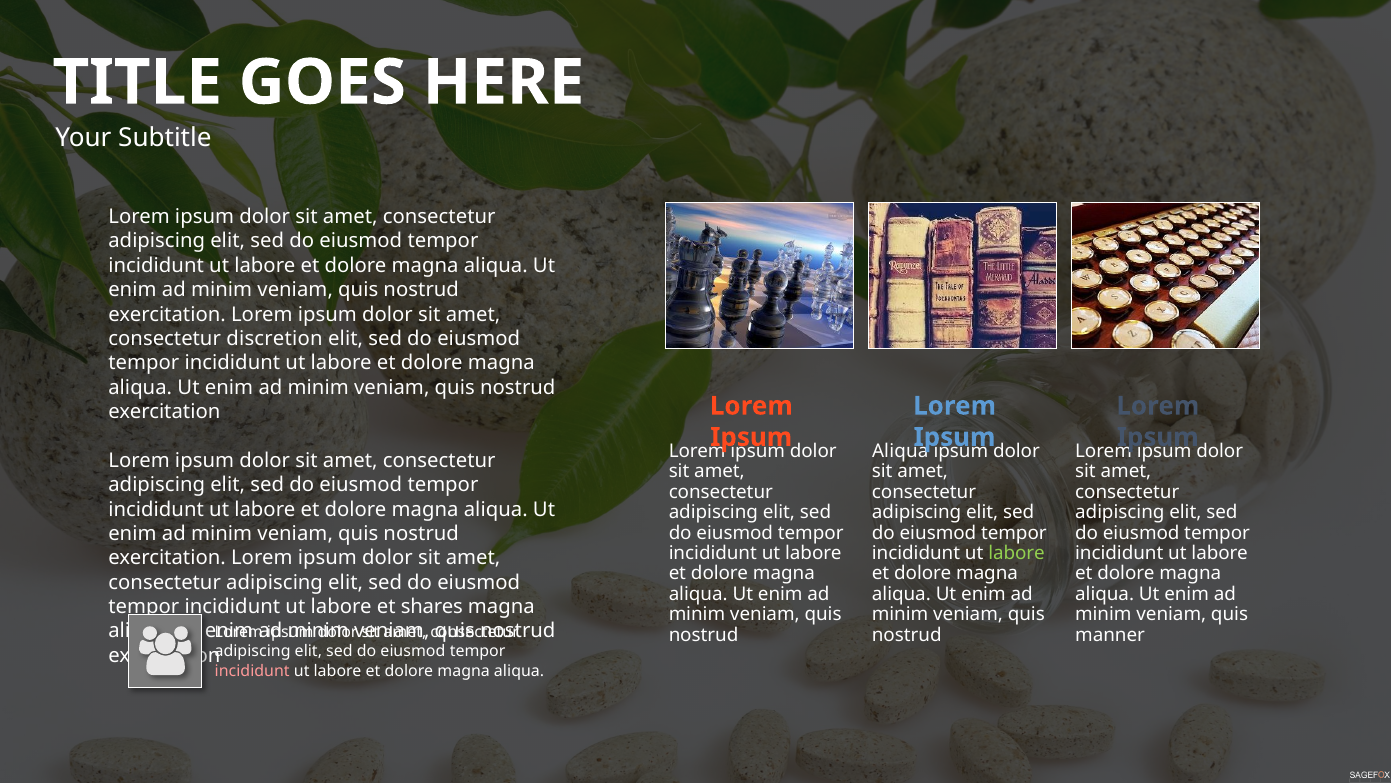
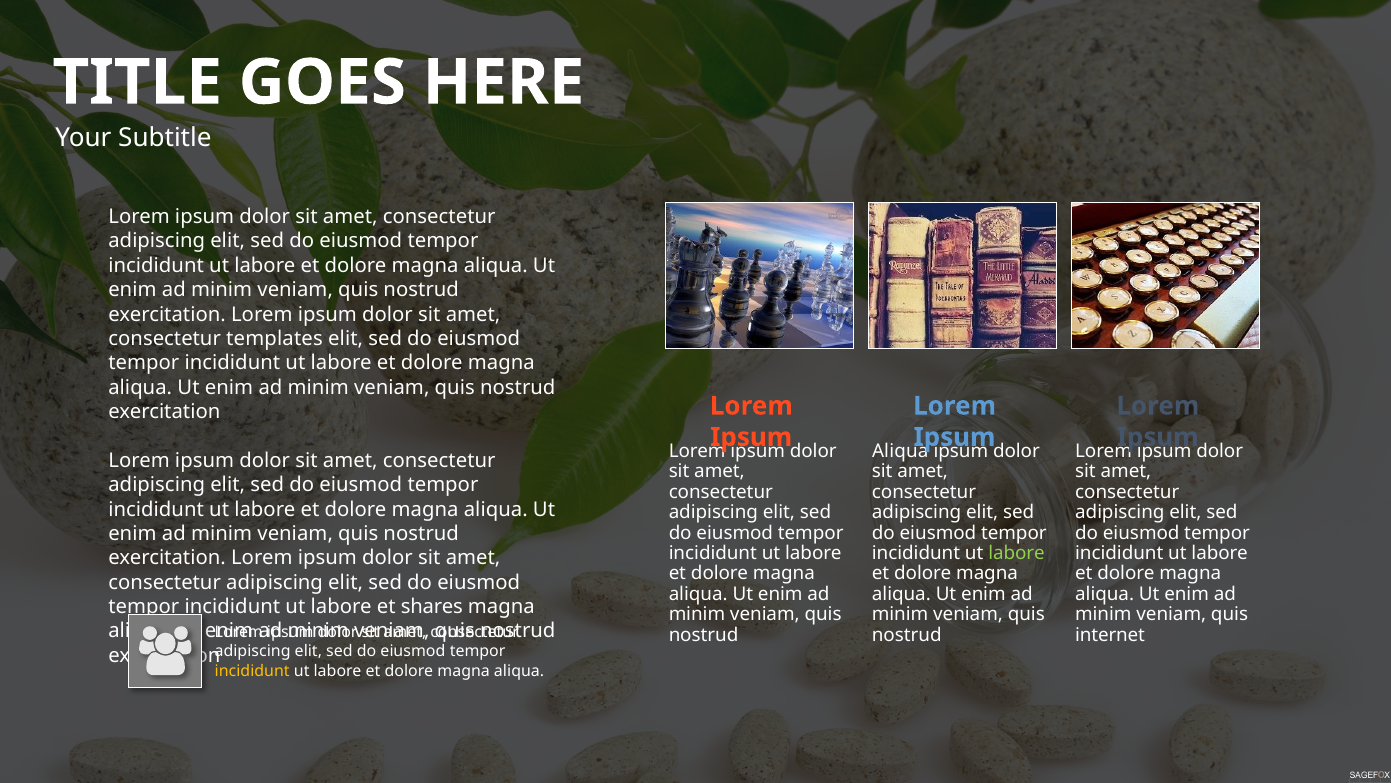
discretion: discretion -> templates (275, 338)
manner: manner -> internet (1110, 634)
incididunt colour: pink -> yellow (252, 670)
